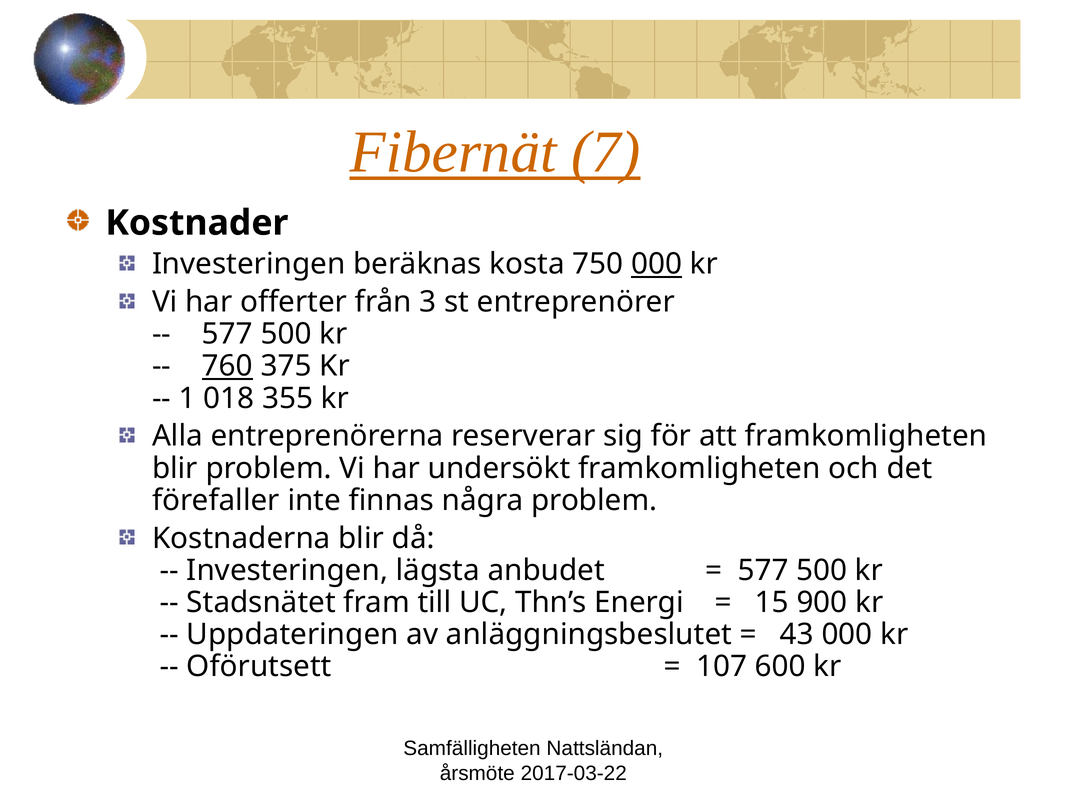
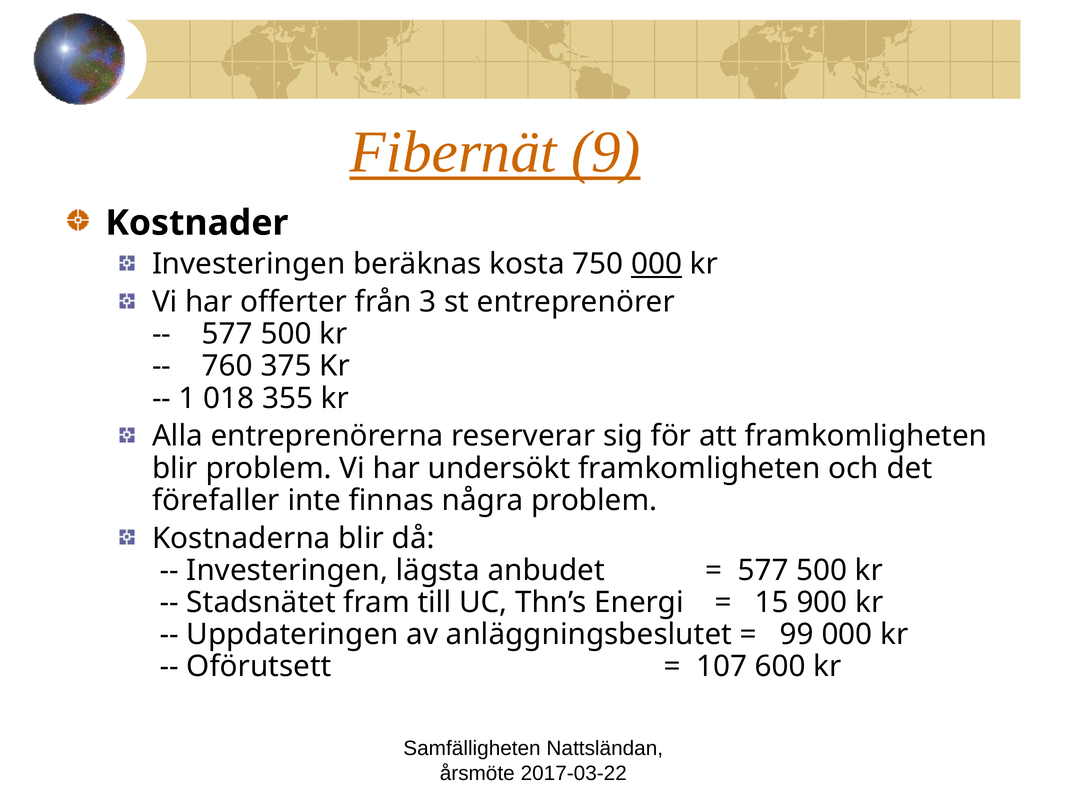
7: 7 -> 9 (606, 152)
760 underline: present -> none (227, 366)
43: 43 -> 99 (797, 634)
